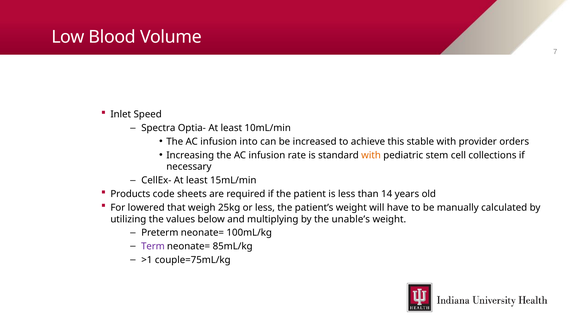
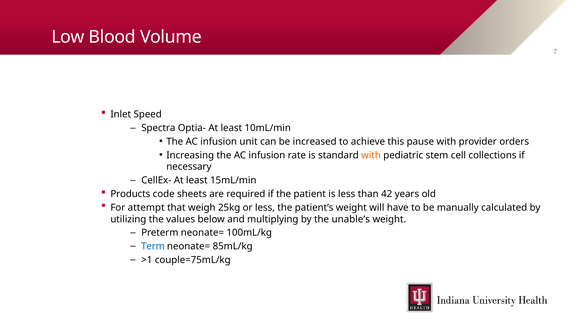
into: into -> unit (249, 142)
stable: stable -> pause (420, 142)
14: 14 -> 42 (387, 194)
lowered: lowered -> attempt (146, 207)
Term colour: purple -> blue (153, 246)
